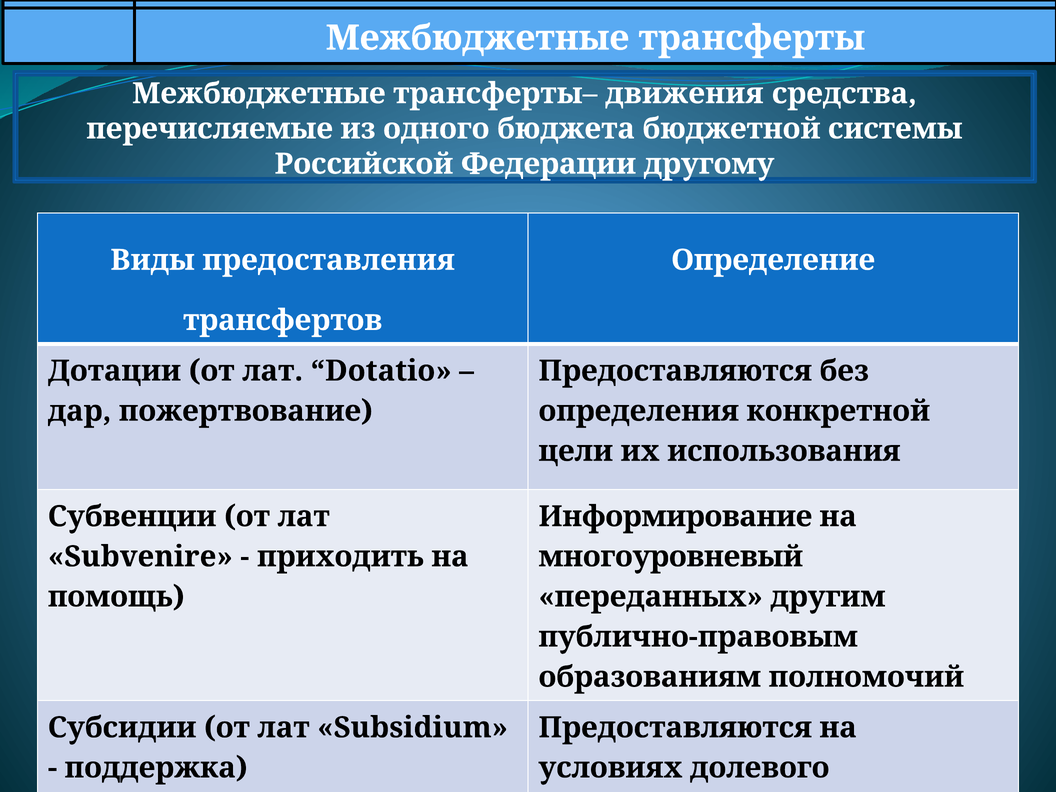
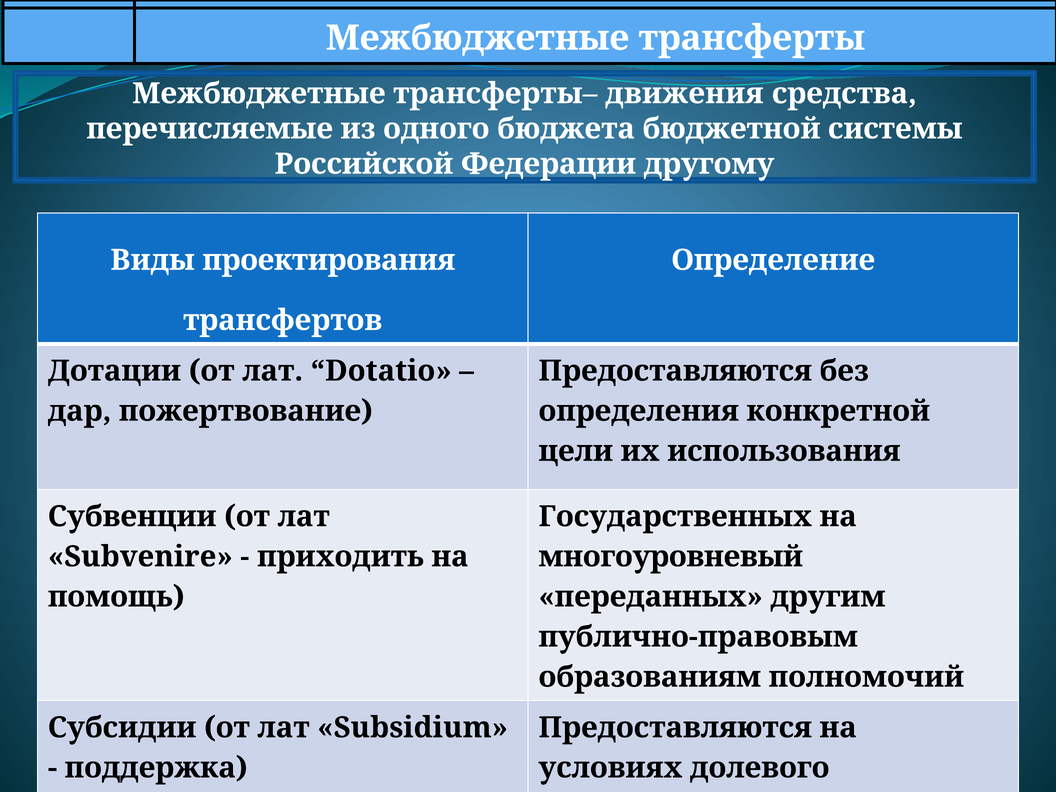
предоставления: предоставления -> проектирования (329, 260)
Информирование: Информирование -> Государственных (675, 517)
